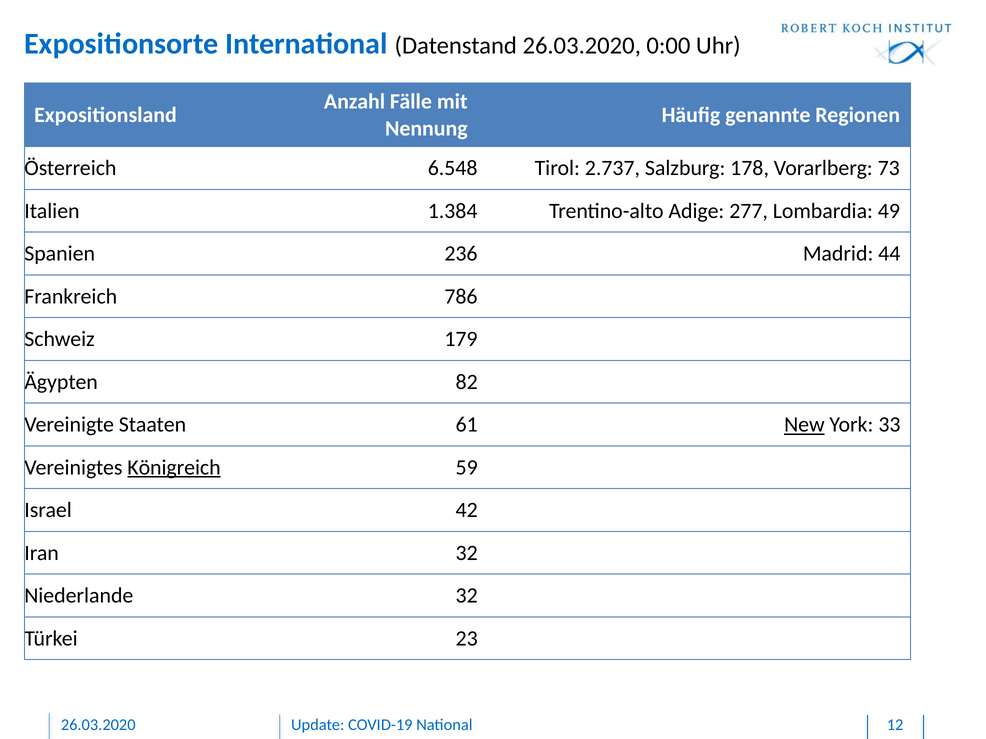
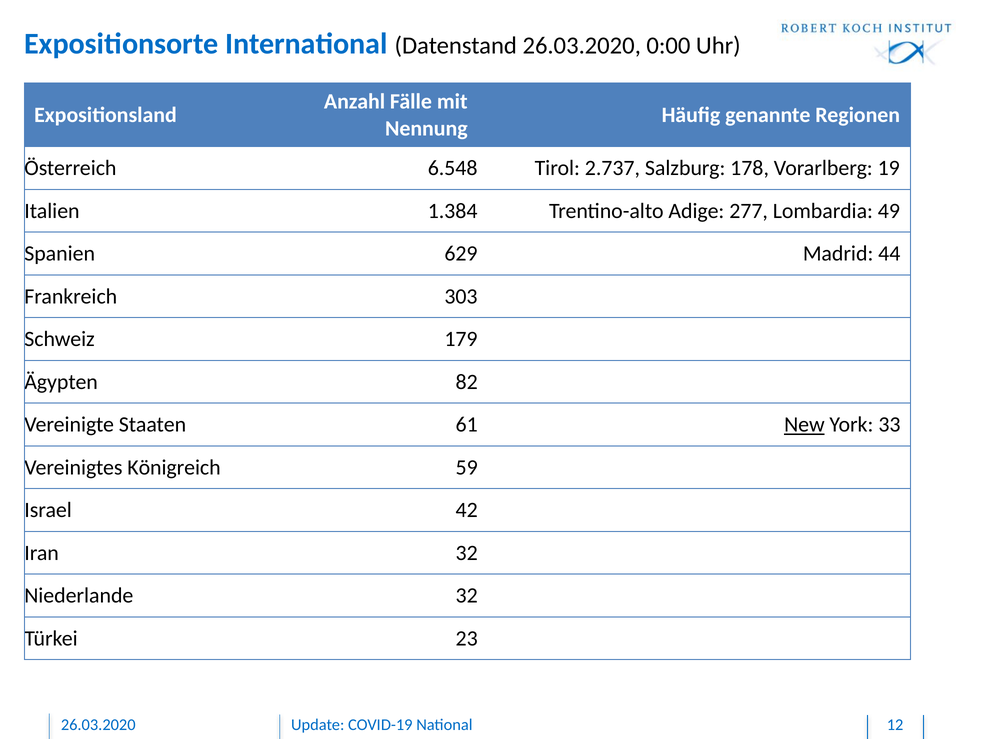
73: 73 -> 19 (889, 168)
236: 236 -> 629 (461, 254)
786: 786 -> 303 (461, 297)
Königreich underline: present -> none (174, 468)
